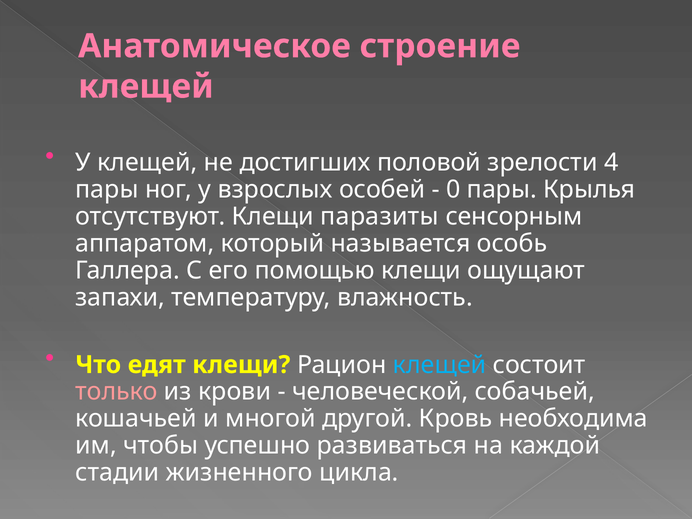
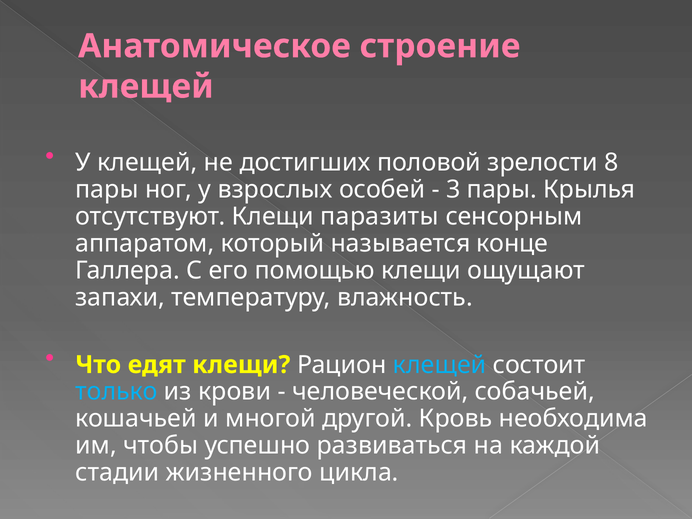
4: 4 -> 8 (611, 163)
0: 0 -> 3 (453, 190)
особь: особь -> конце (512, 244)
только colour: pink -> light blue (116, 392)
